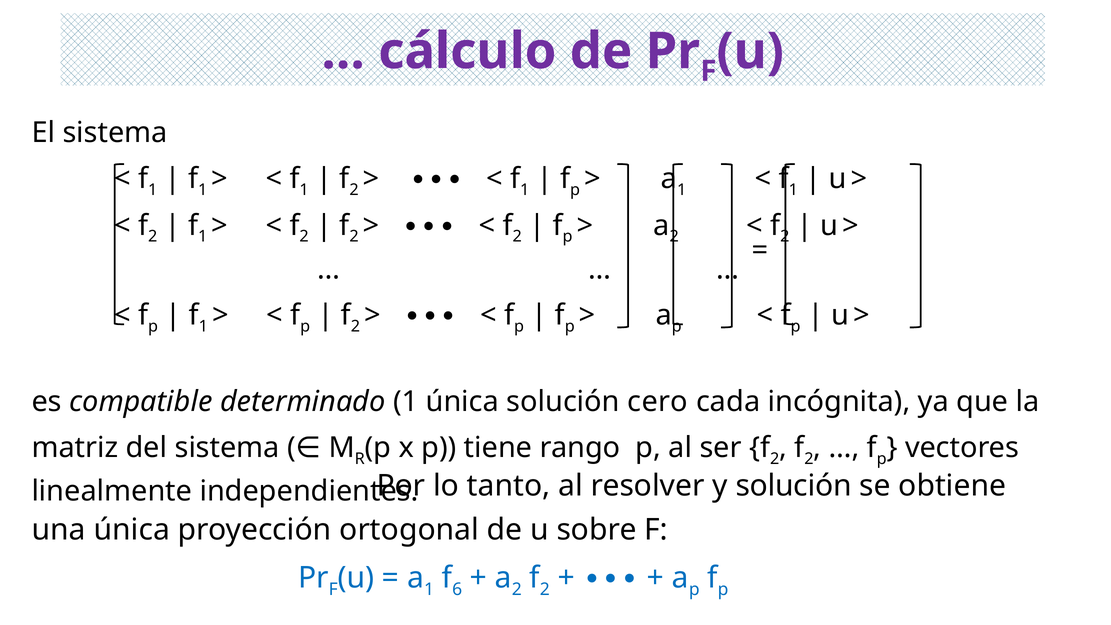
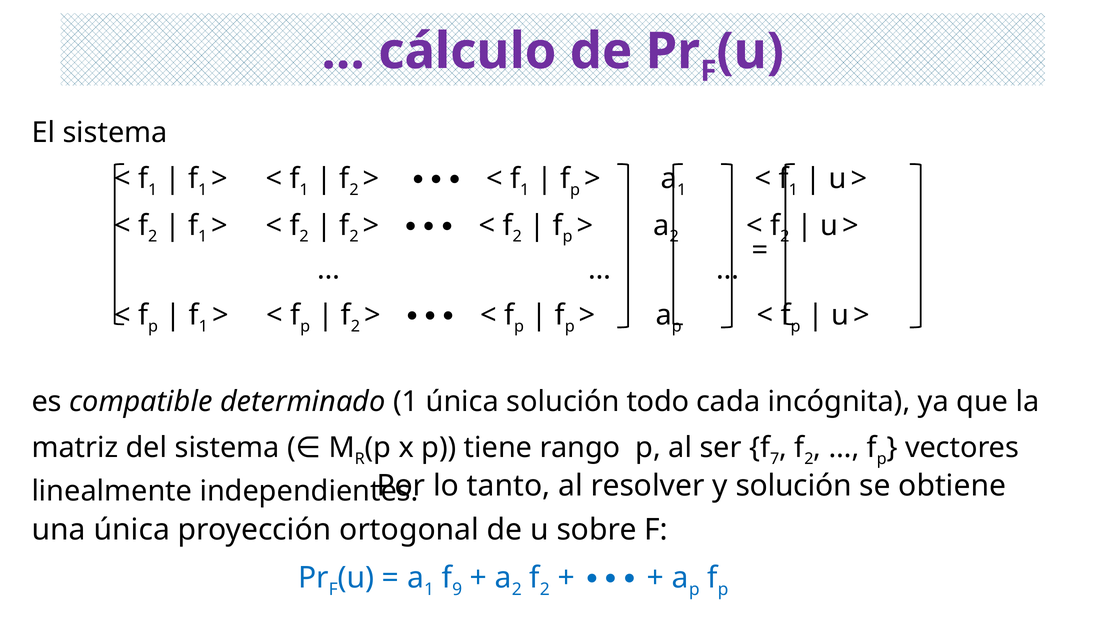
cero: cero -> todo (658, 402)
ser f 2: 2 -> 7 (775, 459)
6: 6 -> 9 (457, 589)
